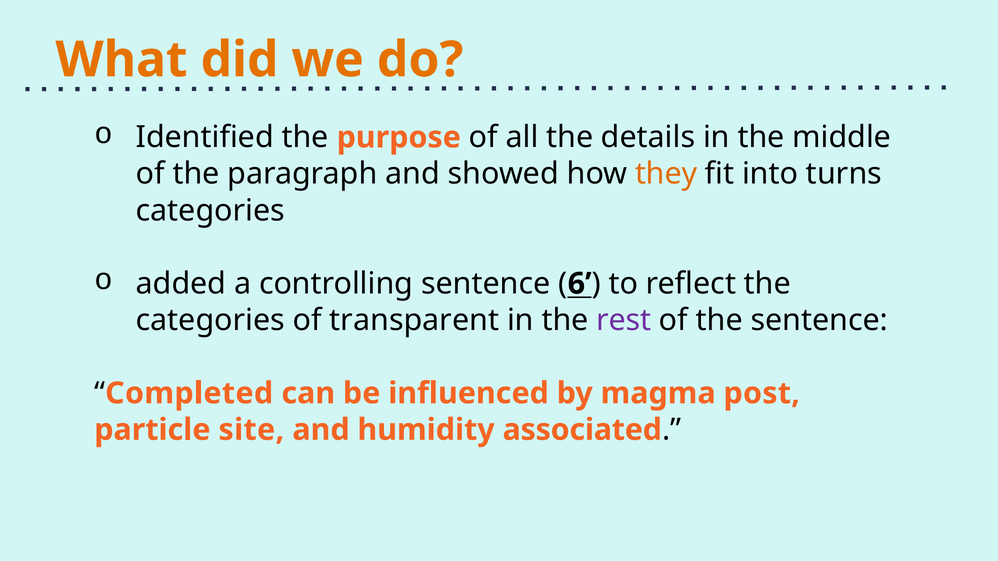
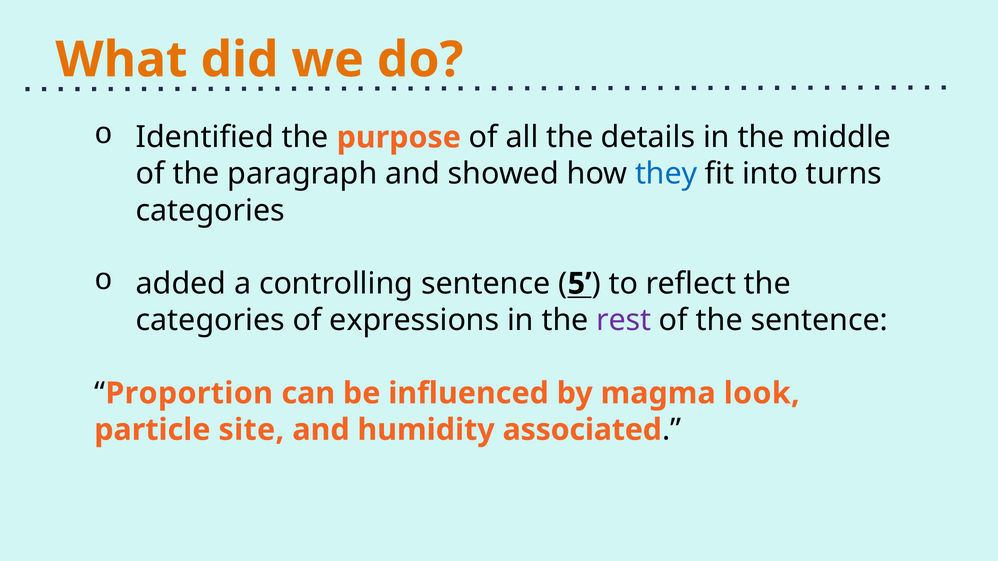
they colour: orange -> blue (666, 174)
6: 6 -> 5 (580, 284)
transparent: transparent -> expressions (414, 320)
Completed: Completed -> Proportion (189, 394)
post: post -> look (762, 394)
